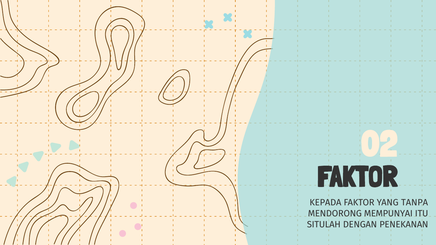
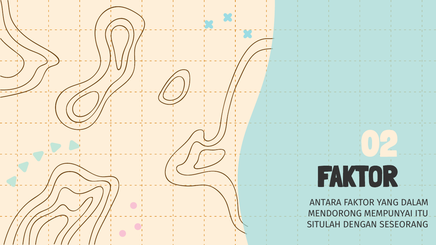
KEPADA: KEPADA -> ANTARA (325, 203)
TANPA: TANPA -> DALAM (415, 203)
PENEKANAN: PENEKANAN -> SESEORANG (404, 225)
